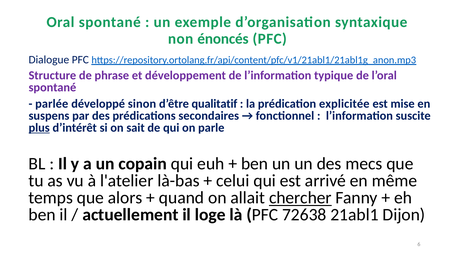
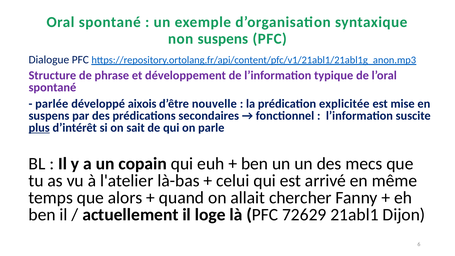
non énoncés: énoncés -> suspens (223, 39)
sinon: sinon -> aixois (142, 104)
qualitatif: qualitatif -> nouvelle (214, 104)
chercher underline: present -> none (300, 198)
72638: 72638 -> 72629 (304, 215)
